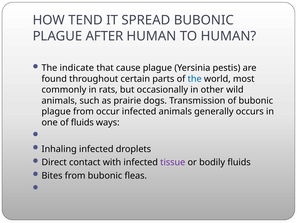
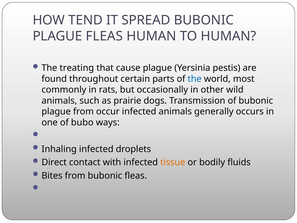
PLAGUE AFTER: AFTER -> FLEAS (104, 36)
indicate: indicate -> treating (77, 68)
of fluids: fluids -> bubo (82, 122)
tissue colour: purple -> orange (173, 162)
